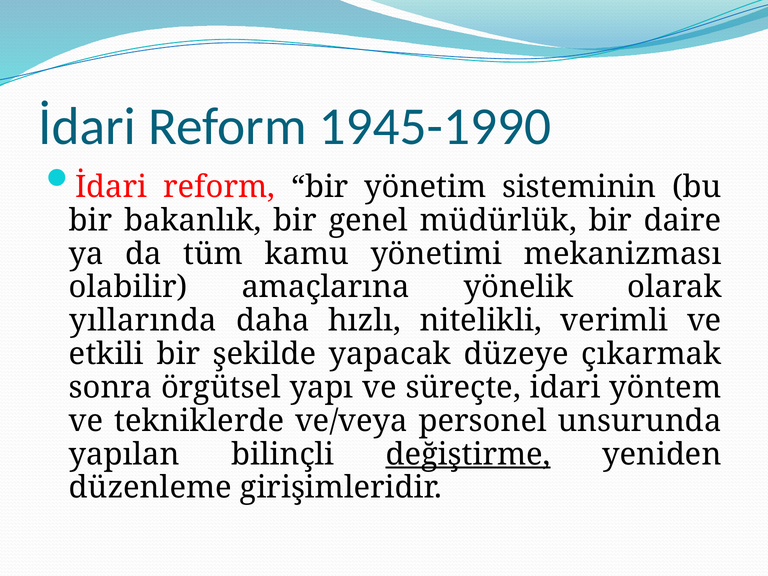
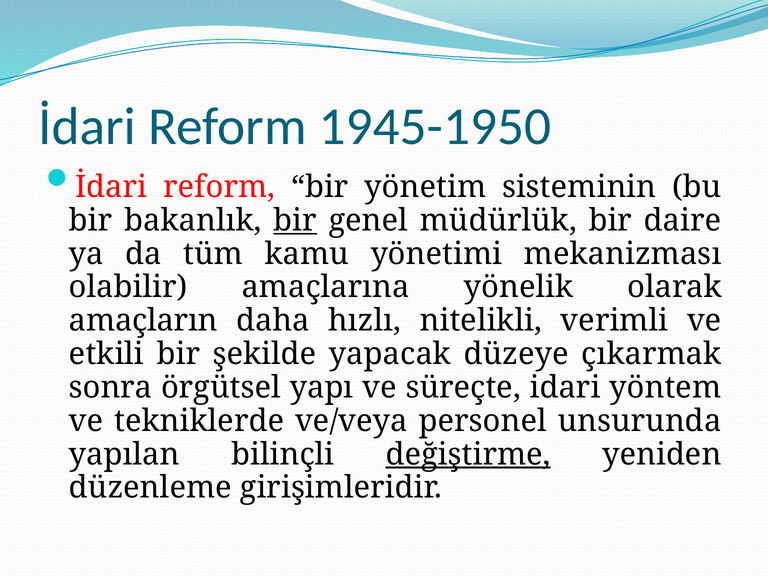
1945-1990: 1945-1990 -> 1945-1950 (435, 127)
bir underline: none -> present (295, 220)
yıllarında: yıllarında -> amaçların (143, 321)
